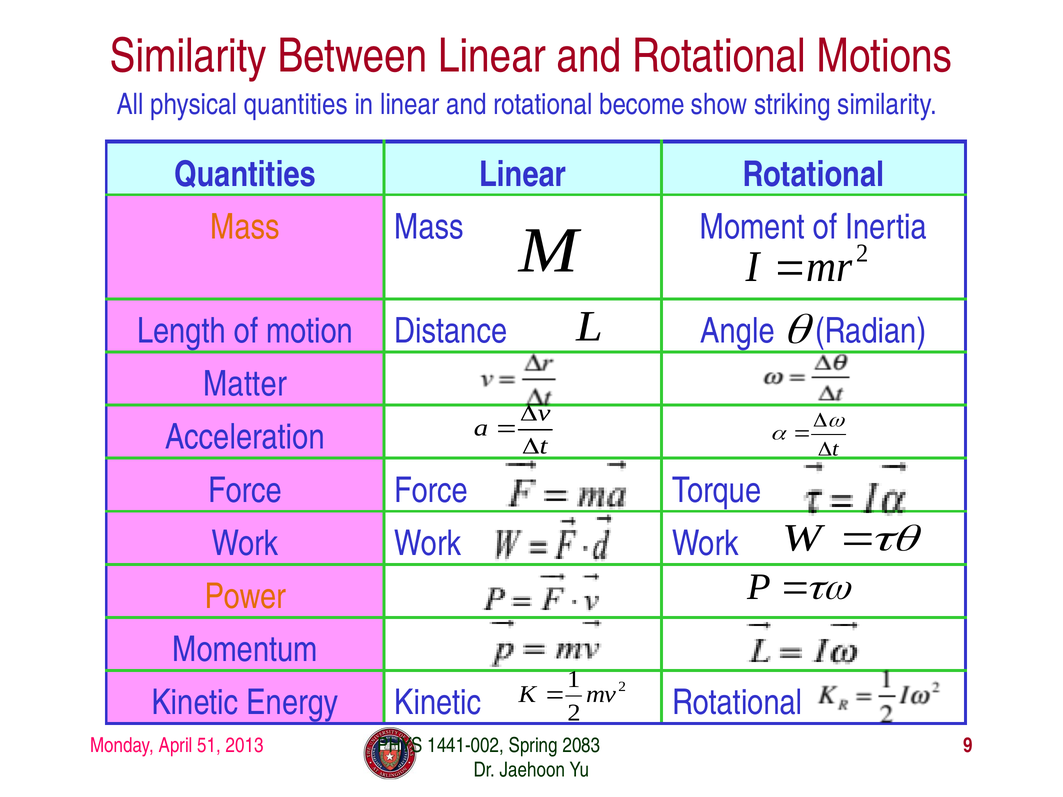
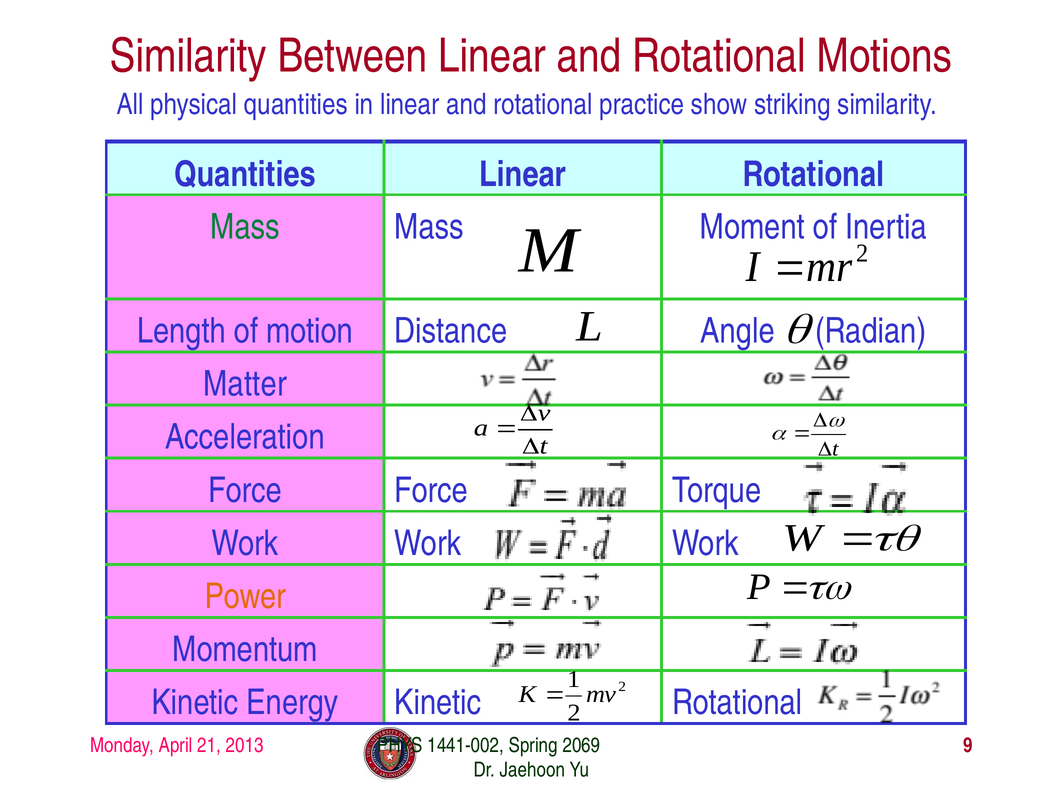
become: become -> practice (642, 105)
Mass colour: orange -> green (245, 227)
51: 51 -> 21 (209, 746)
2083: 2083 -> 2069 (581, 746)
